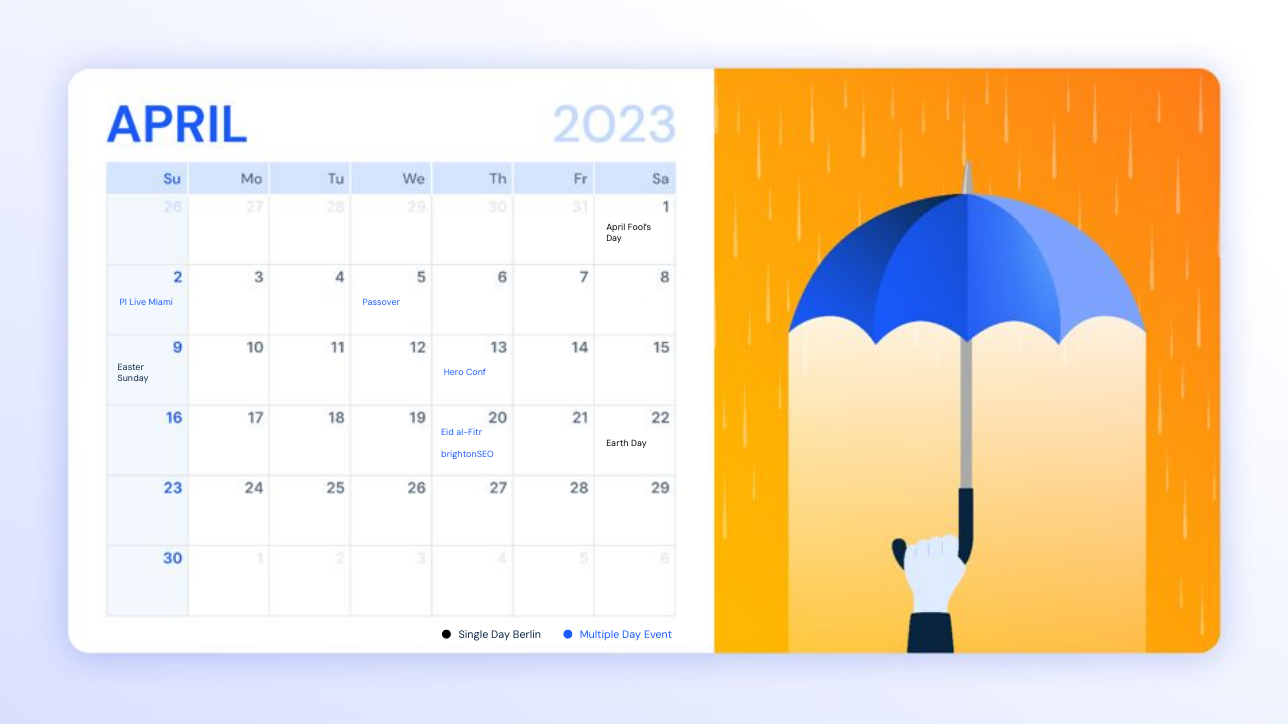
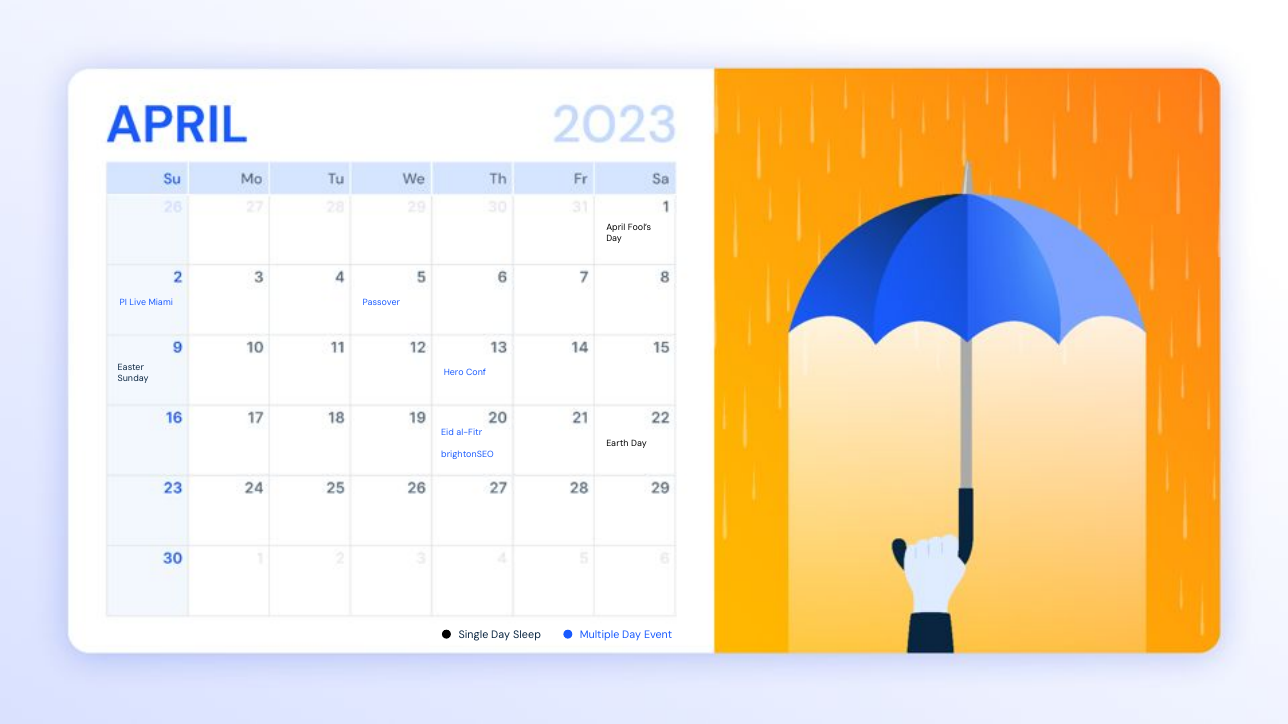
Berlin: Berlin -> Sleep (527, 635)
